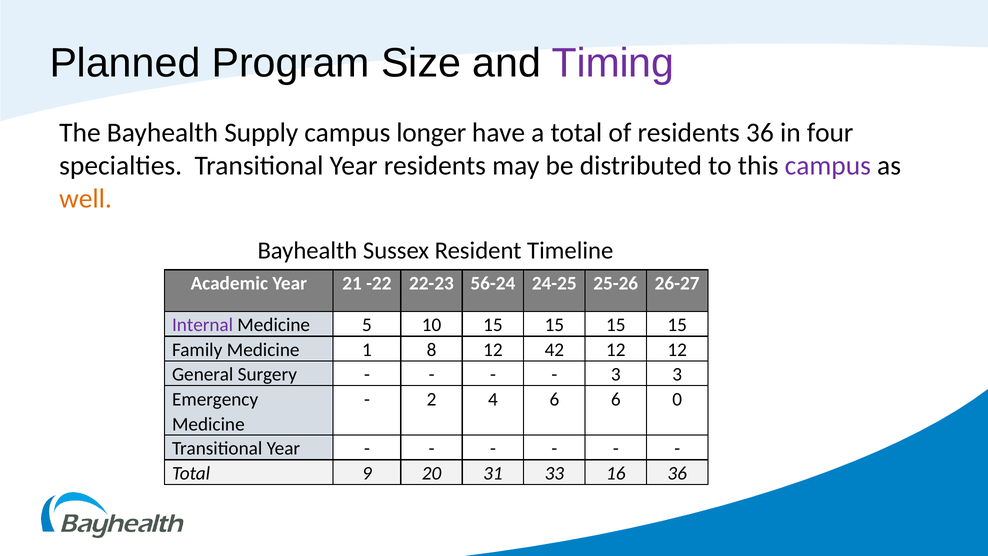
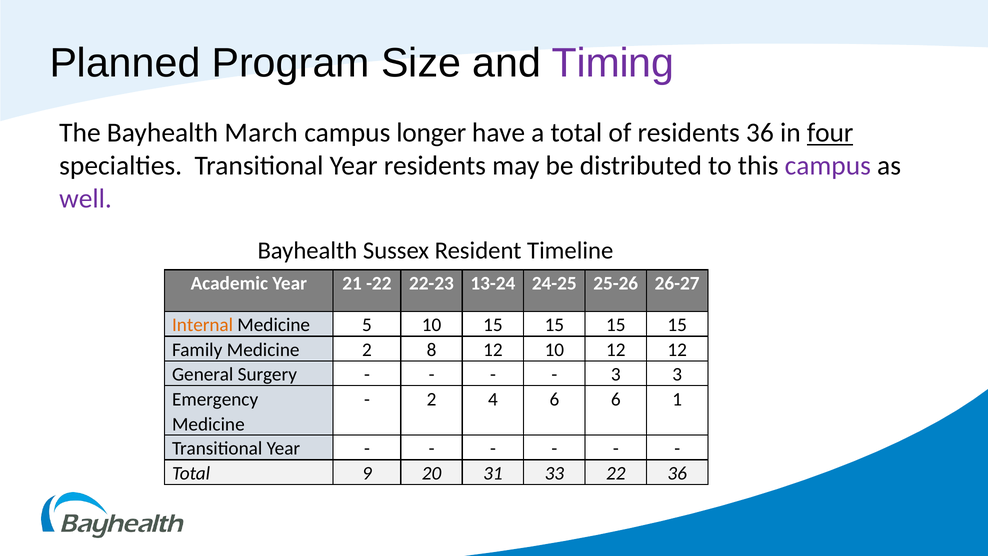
Supply: Supply -> March (261, 133)
four underline: none -> present (830, 133)
well colour: orange -> purple (86, 199)
56-24: 56-24 -> 13-24 (493, 283)
Internal colour: purple -> orange (203, 325)
Medicine 1: 1 -> 2 (367, 350)
12 42: 42 -> 10 (554, 350)
0: 0 -> 1 (677, 399)
16: 16 -> 22 (616, 473)
